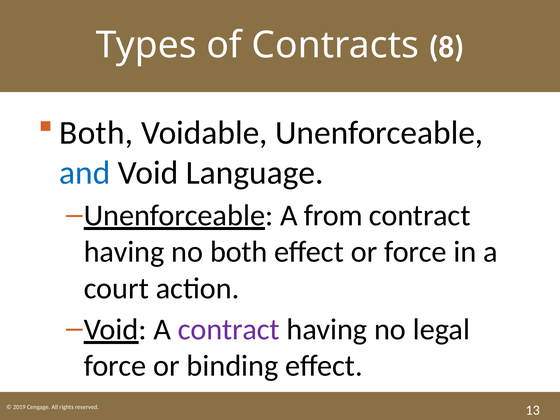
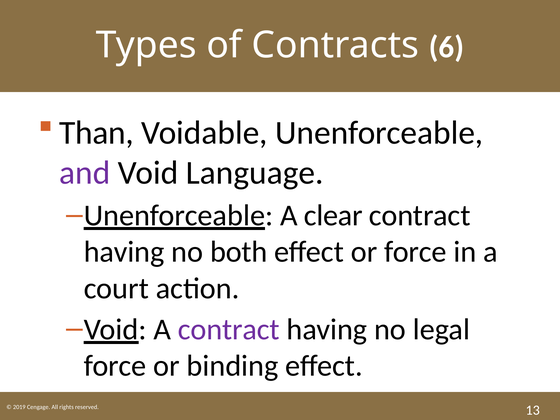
8: 8 -> 6 (447, 47)
Both: Both -> Than (97, 133)
and colour: blue -> purple (85, 173)
from: from -> clear (333, 216)
